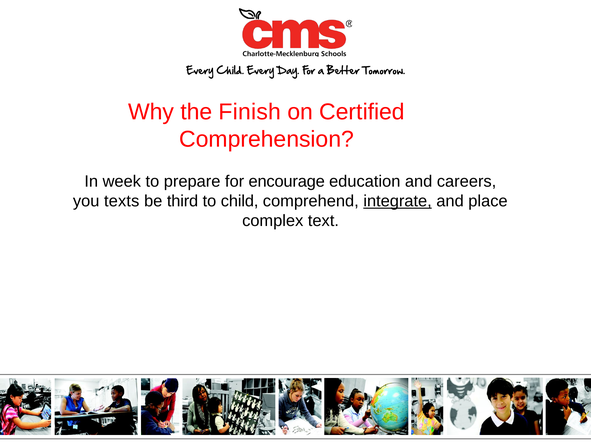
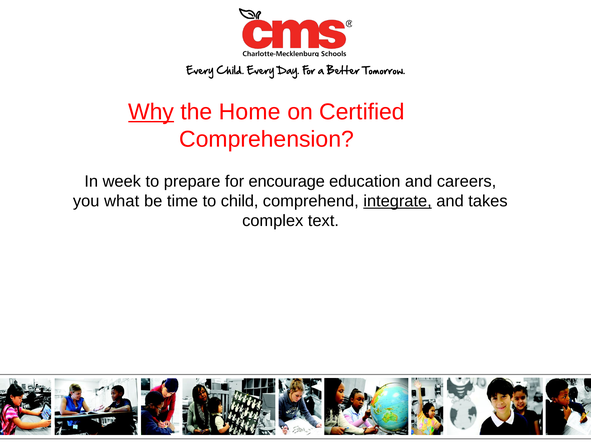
Why underline: none -> present (151, 112)
Finish: Finish -> Home (250, 112)
texts: texts -> what (122, 201)
third: third -> time (182, 201)
place: place -> takes (488, 201)
